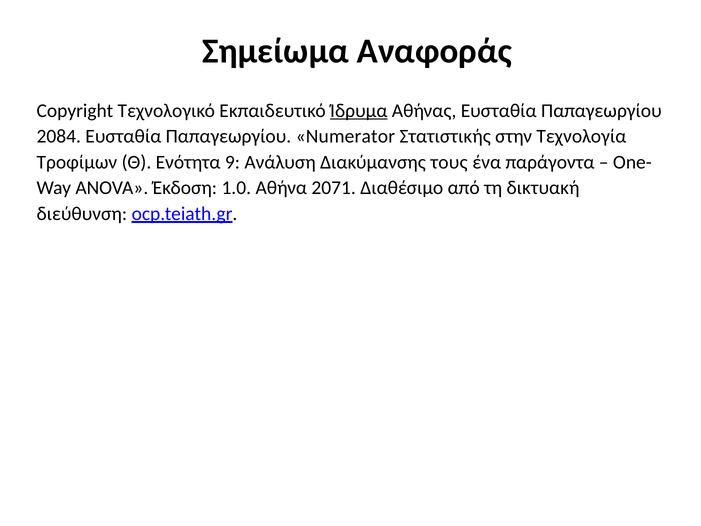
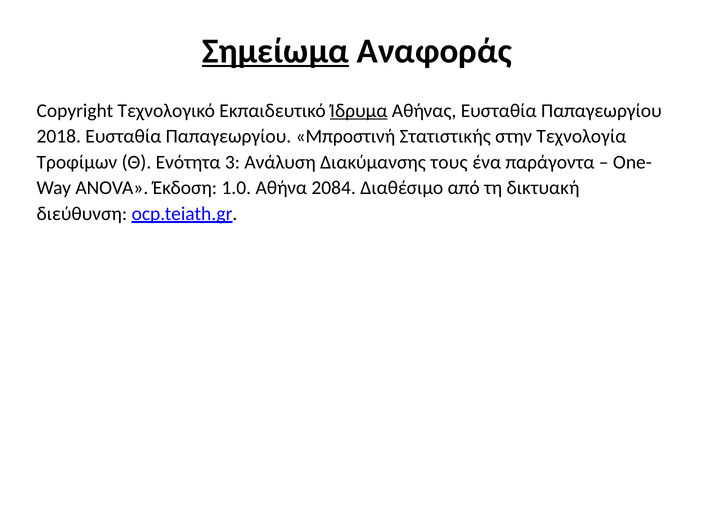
Σημείωμα underline: none -> present (276, 51)
2084: 2084 -> 2018 (59, 136)
Numerator: Numerator -> Μπροστινή (345, 136)
9: 9 -> 3 (233, 162)
2071: 2071 -> 2084 (334, 188)
